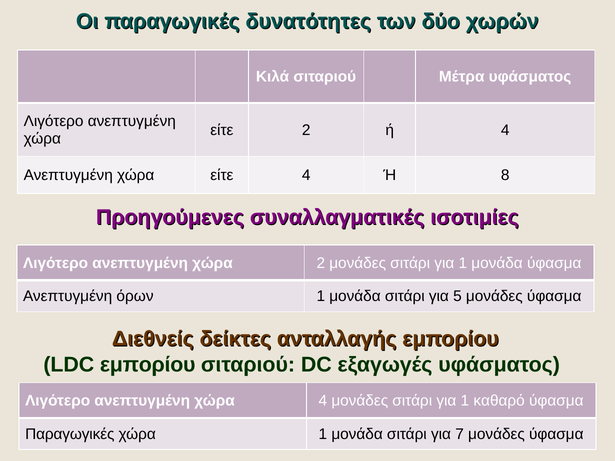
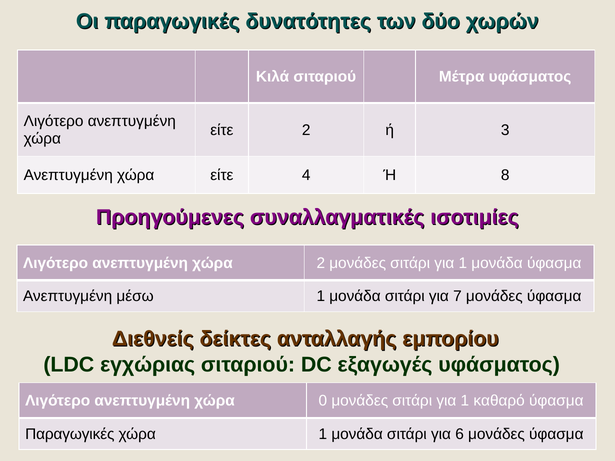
ή 4: 4 -> 3 (505, 130)
όρων: όρων -> μέσω (135, 297)
5: 5 -> 7 (457, 297)
LDC εμπορίου: εμπορίου -> εγχώριας (148, 365)
χώρα 4: 4 -> 0 (323, 401)
7: 7 -> 6 (460, 434)
